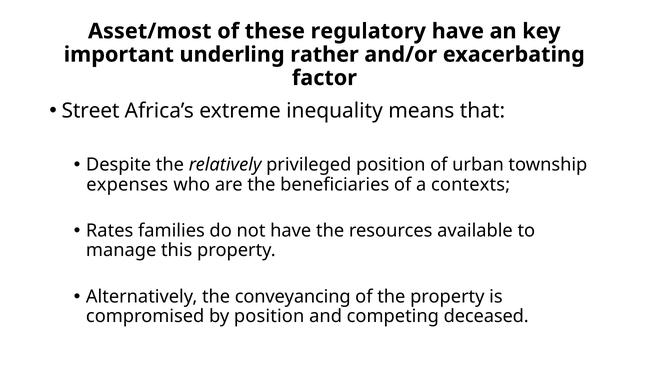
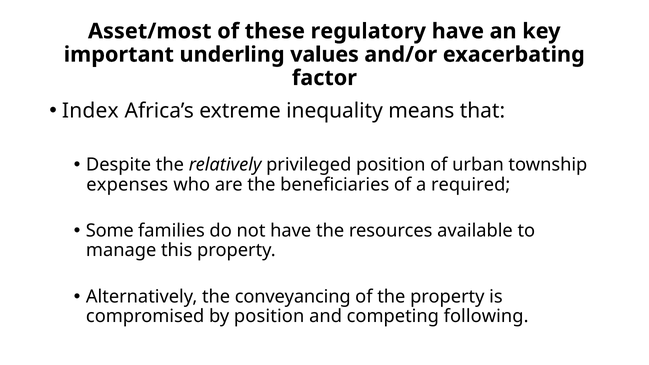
rather: rather -> values (325, 55)
Street: Street -> Index (90, 111)
contexts: contexts -> required (471, 185)
Rates: Rates -> Some (110, 231)
deceased: deceased -> following (486, 316)
